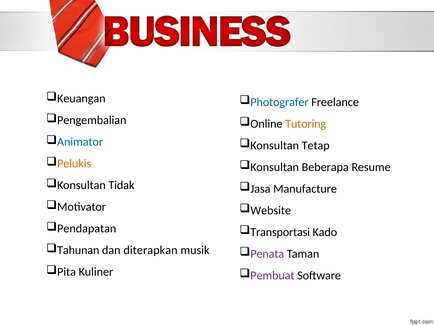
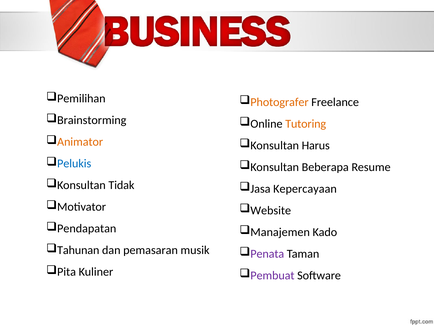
Keuangan: Keuangan -> Pemilihan (81, 99)
Photografer colour: blue -> orange (280, 102)
Pengembalian: Pengembalian -> Brainstorming (92, 121)
Animator colour: blue -> orange (80, 142)
Tetap: Tetap -> Harus (316, 146)
Pelukis colour: orange -> blue (74, 164)
Manufacture: Manufacture -> Kepercayaan (305, 189)
Transportasi: Transportasi -> Manajemen (280, 232)
diterapkan: diterapkan -> pemasaran (151, 251)
